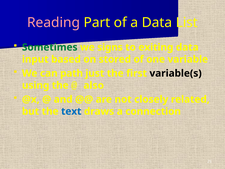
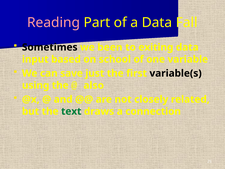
List: List -> Fall (187, 23)
Sometimes colour: green -> black (50, 47)
signs: signs -> been (110, 47)
stored: stored -> school (115, 59)
path: path -> save (72, 73)
text colour: blue -> green (71, 111)
